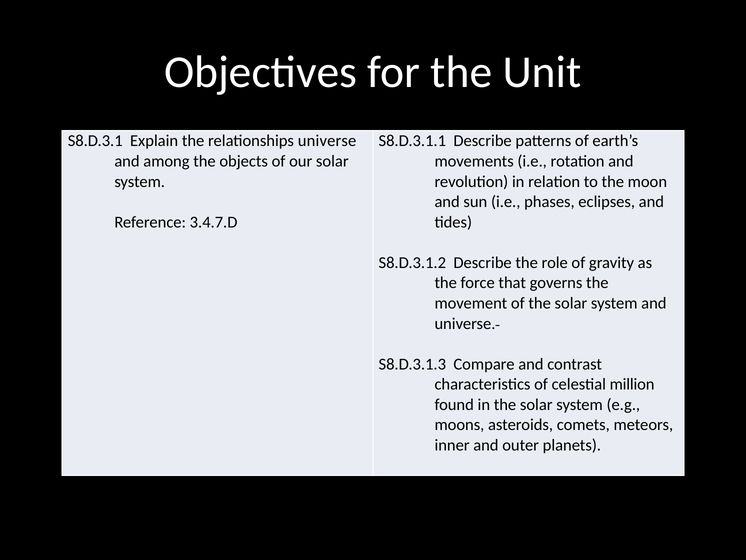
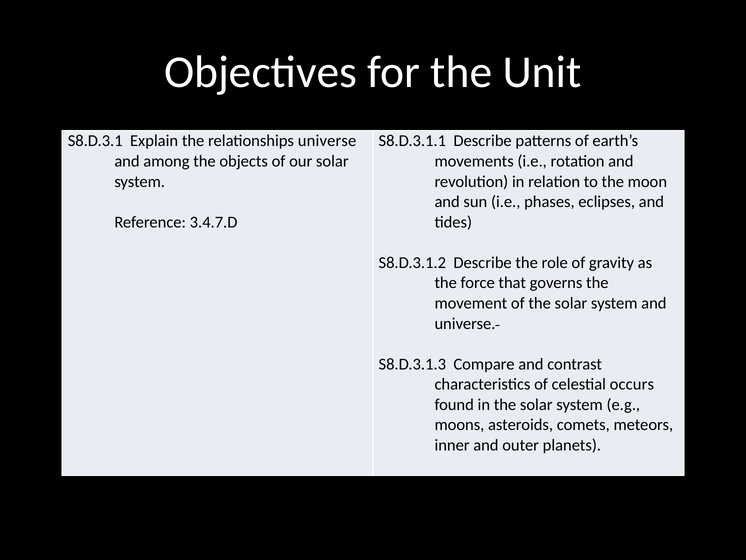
million: million -> occurs (632, 384)
